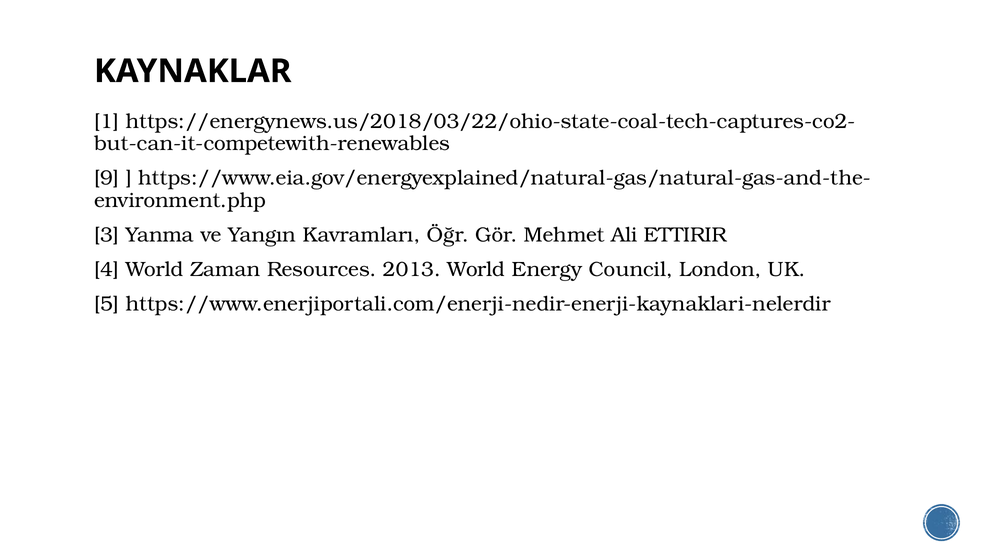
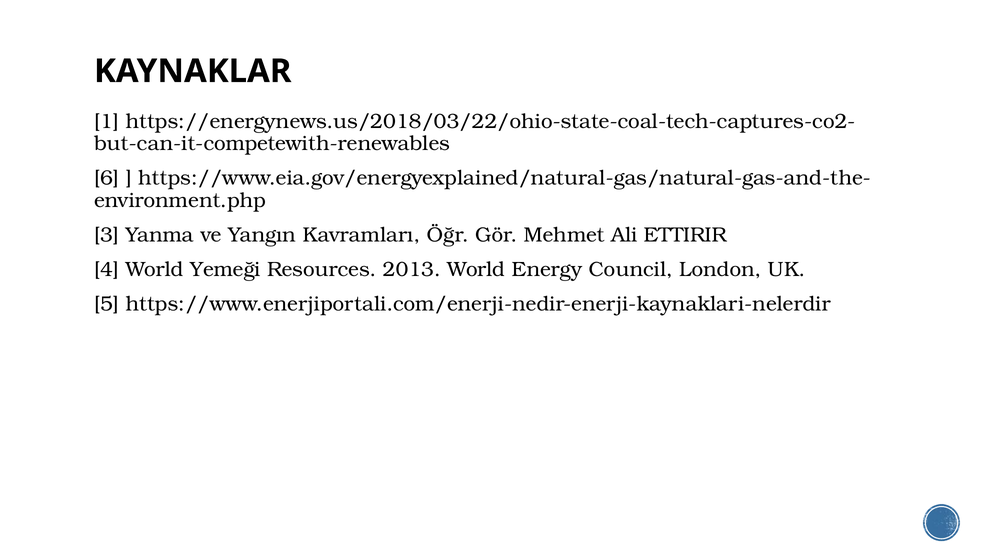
9: 9 -> 6 (107, 178)
Zaman: Zaman -> Yemeği (225, 270)
